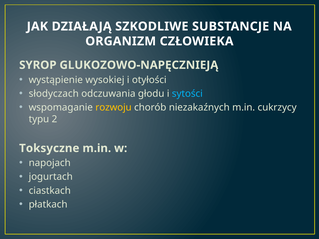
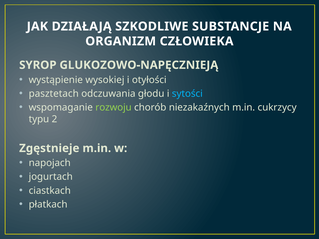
słodyczach: słodyczach -> pasztetach (54, 94)
rozwoju colour: yellow -> light green (113, 108)
Toksyczne: Toksyczne -> Zgęstnieje (49, 148)
